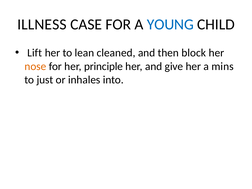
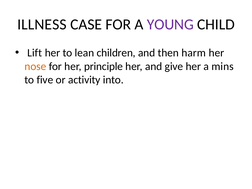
YOUNG colour: blue -> purple (170, 24)
cleaned: cleaned -> children (116, 53)
block: block -> harm (194, 53)
just: just -> five (45, 80)
inhales: inhales -> activity (84, 80)
